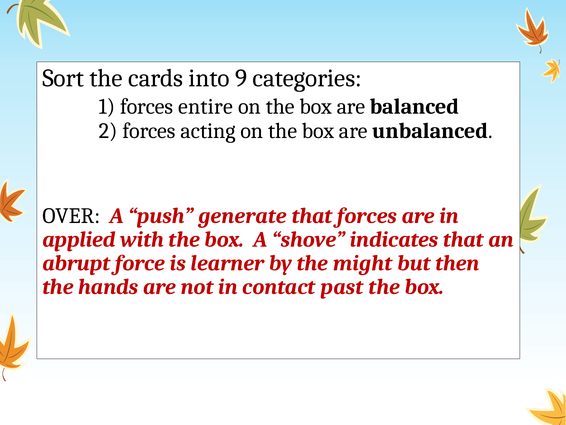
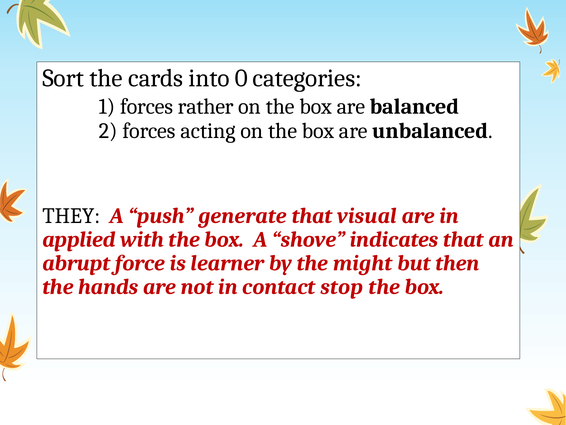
9: 9 -> 0 (241, 78)
entire: entire -> rather (206, 106)
OVER: OVER -> THEY (71, 216)
that forces: forces -> visual (367, 216)
past: past -> stop (342, 287)
